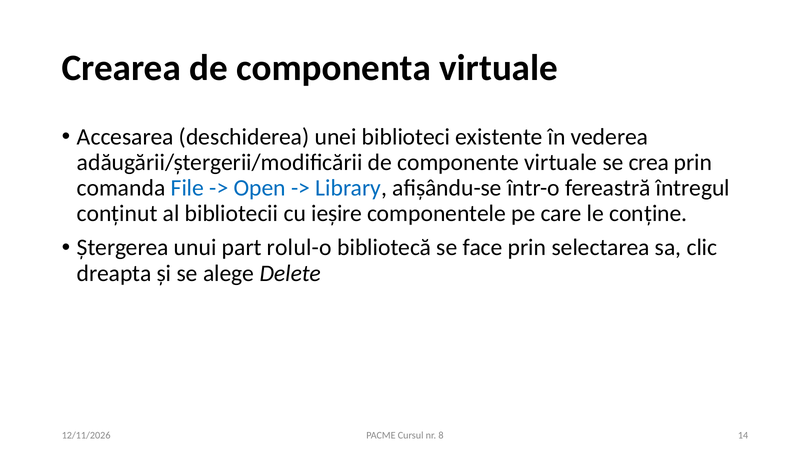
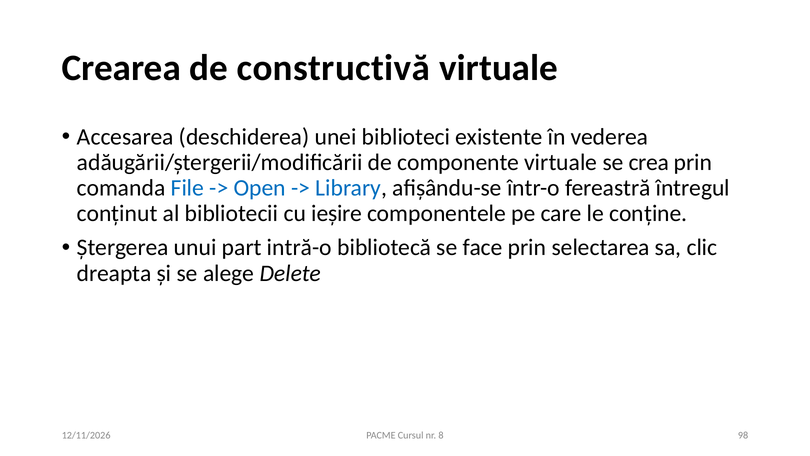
componenta: componenta -> constructivă (333, 68)
rolul-o: rolul-o -> intră-o (299, 247)
14: 14 -> 98 (743, 435)
